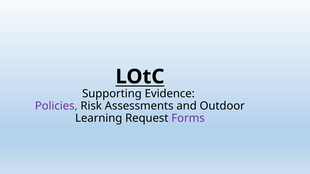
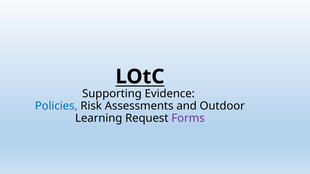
Policies colour: purple -> blue (56, 106)
